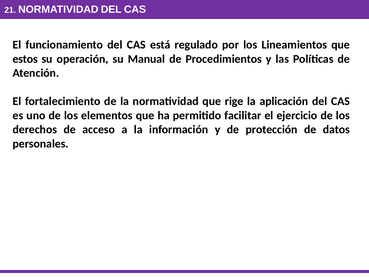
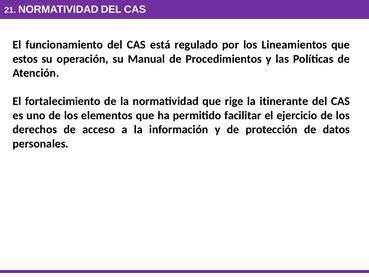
aplicación: aplicación -> itinerante (284, 101)
